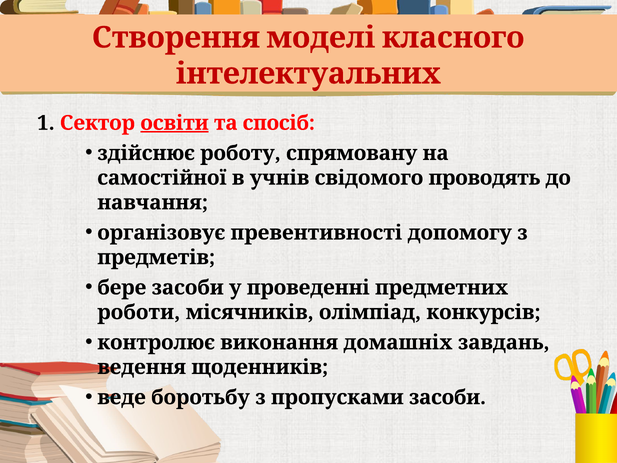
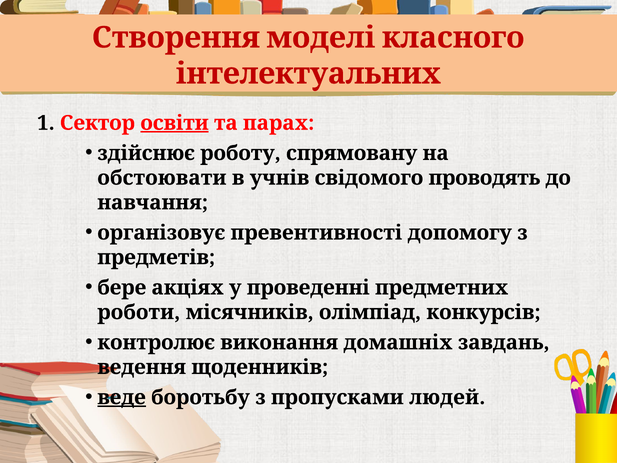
спосіб: спосіб -> парах (279, 123)
самостійної: самостійної -> обстоювати (162, 178)
бере засоби: засоби -> акціях (188, 287)
веде underline: none -> present (122, 397)
пропусками засоби: засоби -> людей (447, 397)
